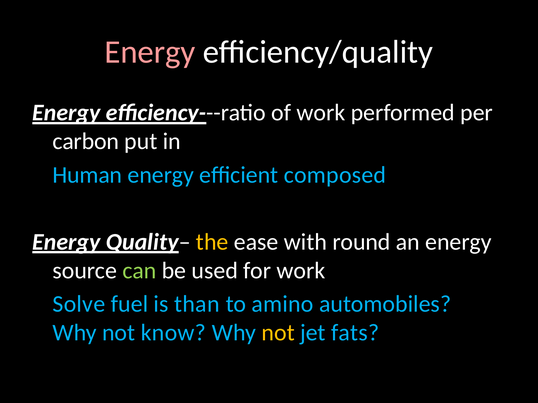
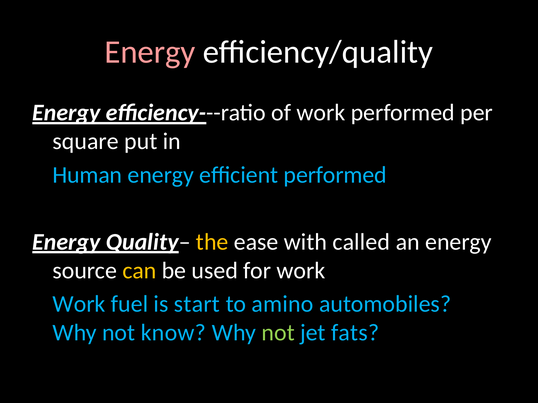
carbon: carbon -> square (86, 142)
efficient composed: composed -> performed (335, 175)
round: round -> called (361, 242)
can colour: light green -> yellow (139, 271)
Solve: Solve -> Work (79, 304)
than: than -> start (197, 304)
not colour: yellow -> light green (278, 333)
